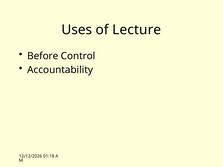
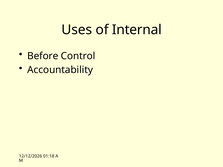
Lecture: Lecture -> Internal (137, 30)
